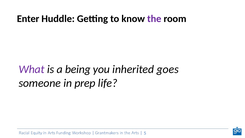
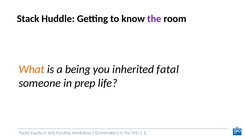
Enter: Enter -> Stack (28, 19)
What colour: purple -> orange (32, 69)
goes: goes -> fatal (168, 69)
